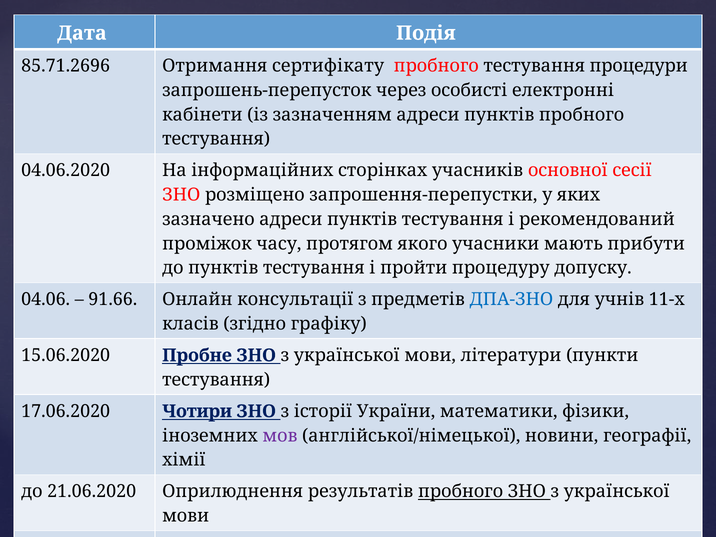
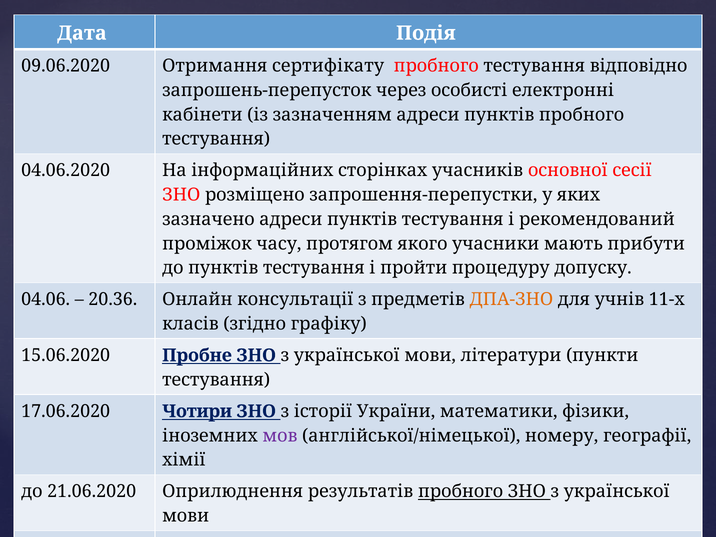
85.71.2696: 85.71.2696 -> 09.06.2020 (66, 66)
процедури: процедури -> відповідно (639, 66)
91.66: 91.66 -> 20.36 (113, 299)
ДПА-ЗНО colour: blue -> orange (511, 299)
новини: новини -> номеру (562, 436)
